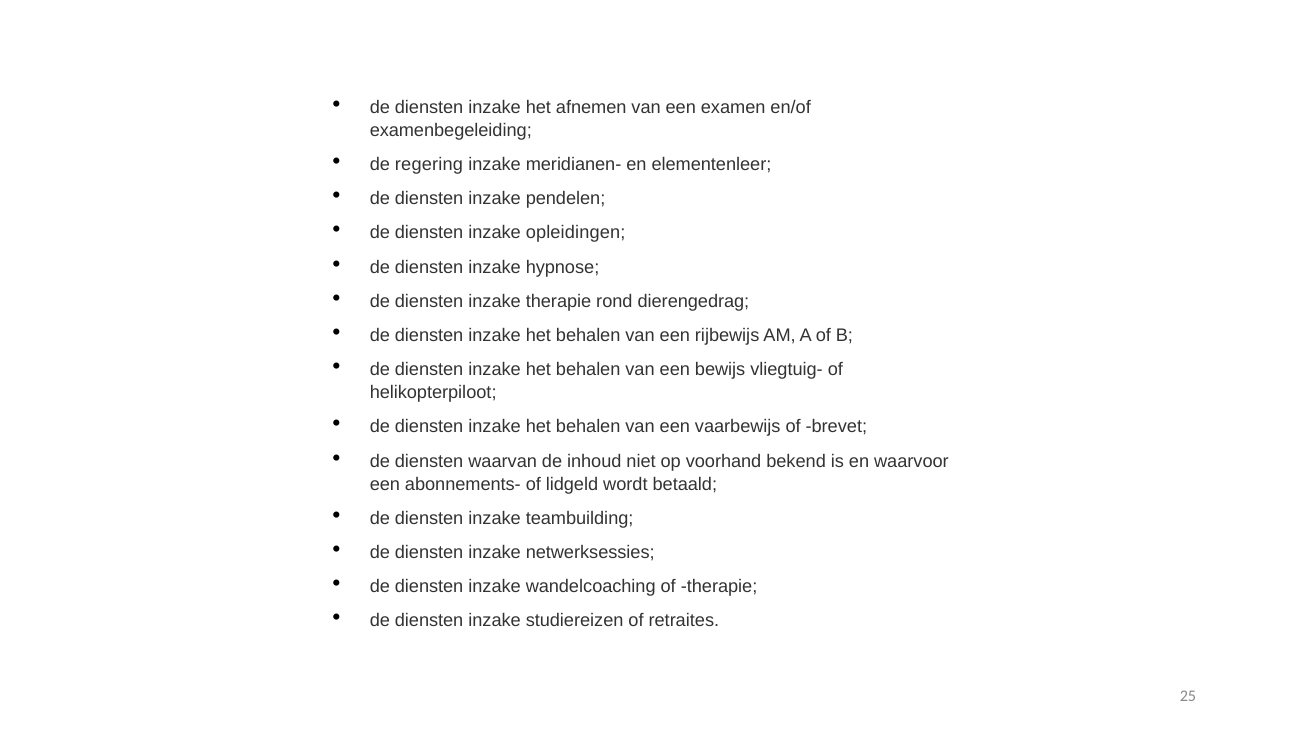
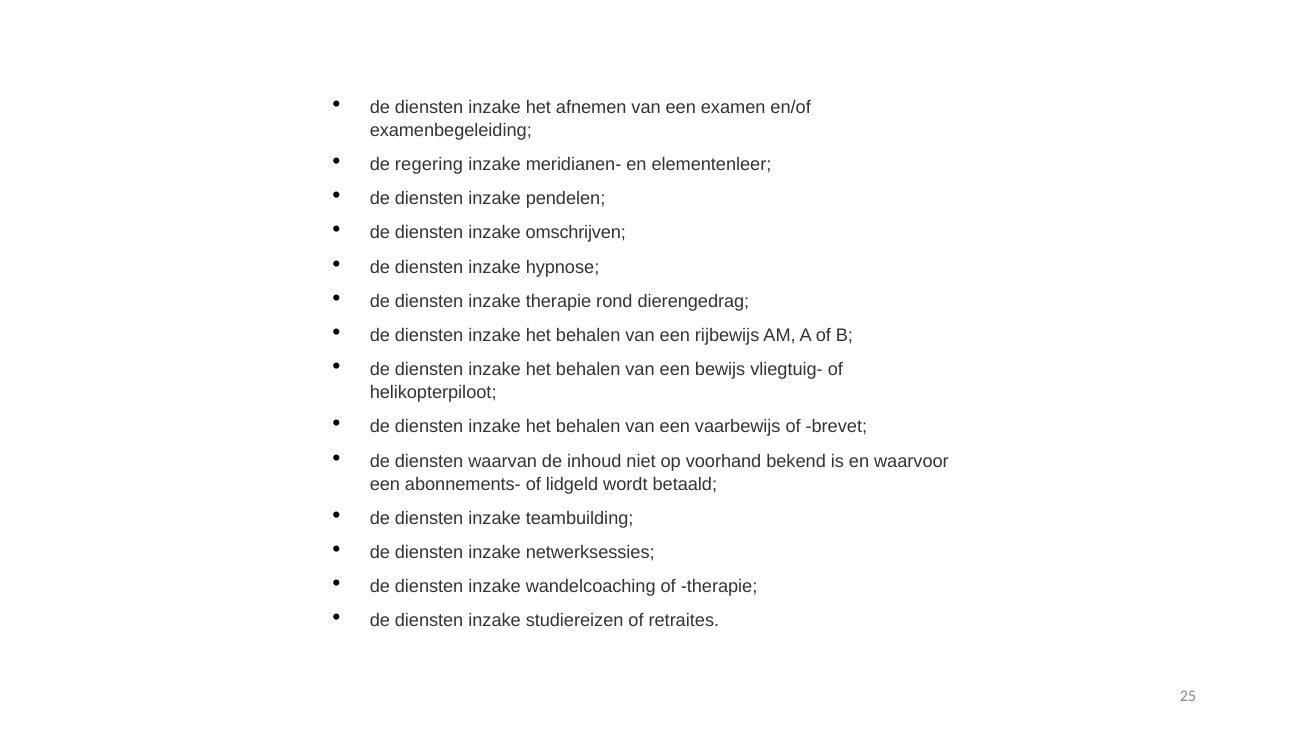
opleidingen: opleidingen -> omschrijven (576, 233)
